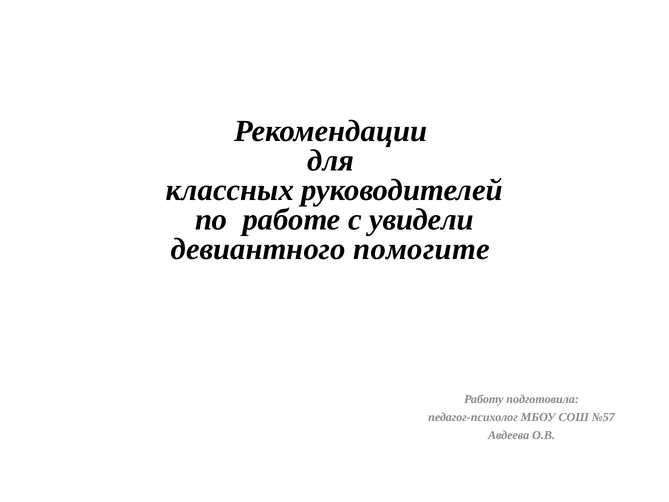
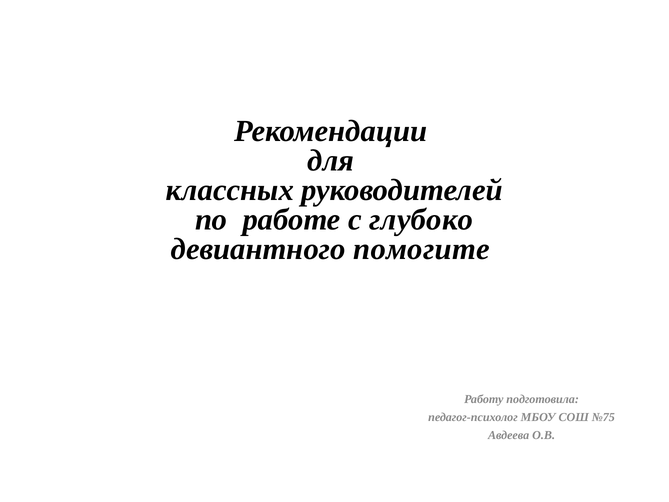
увидели: увидели -> глубоко (421, 219)
№57: №57 -> №75 (603, 417)
